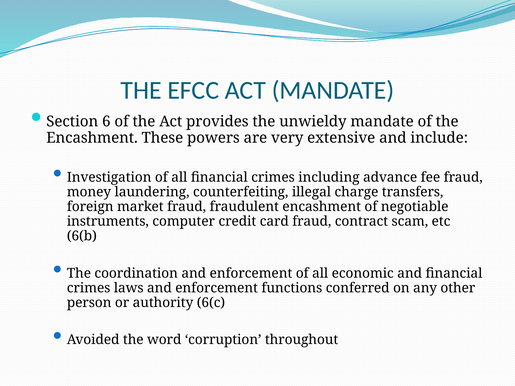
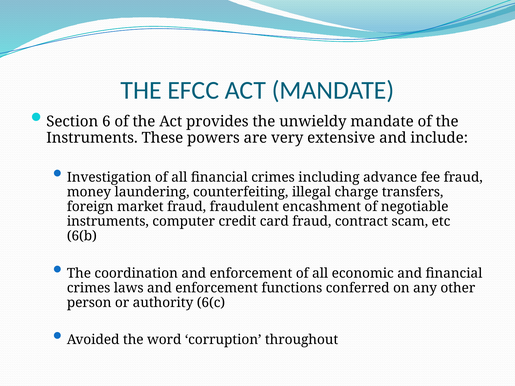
Encashment: Encashment -> Instruments (92, 138)
